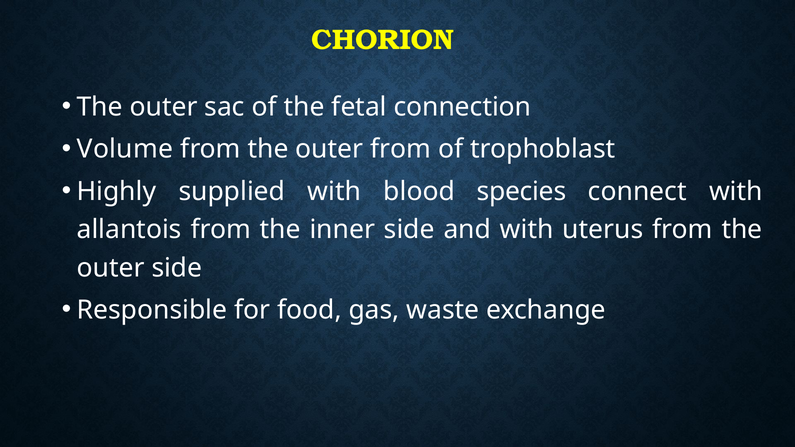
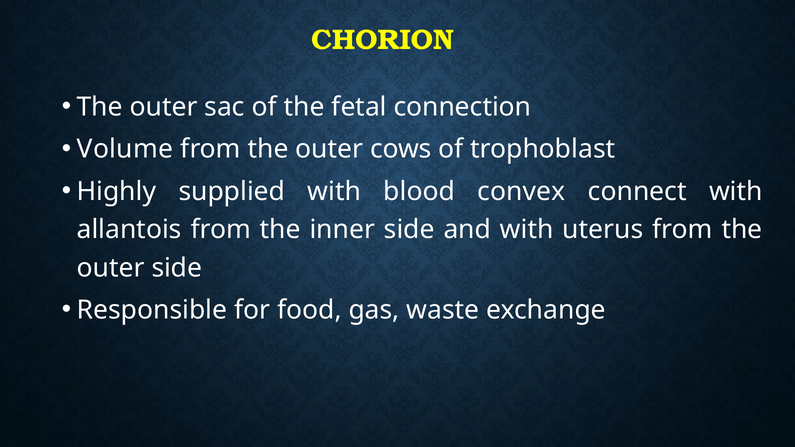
outer from: from -> cows (401, 149)
species: species -> convex (521, 192)
